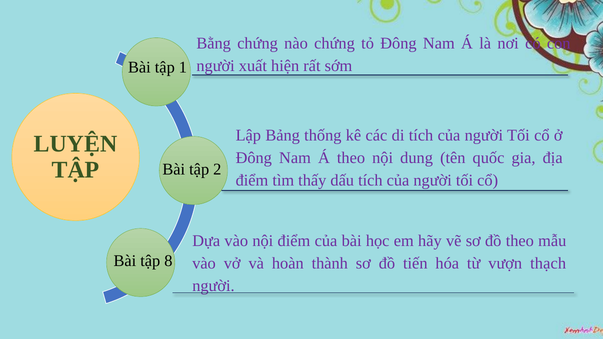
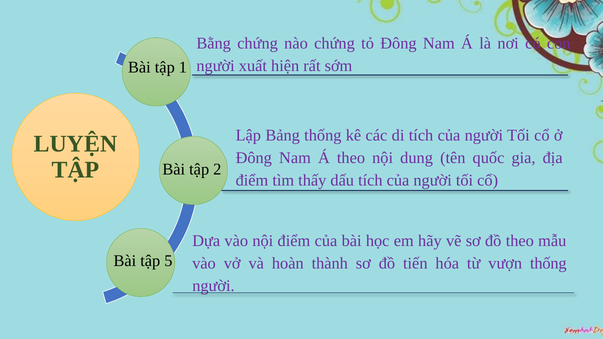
8: 8 -> 5 (168, 261)
vượn thạch: thạch -> thống (548, 263)
